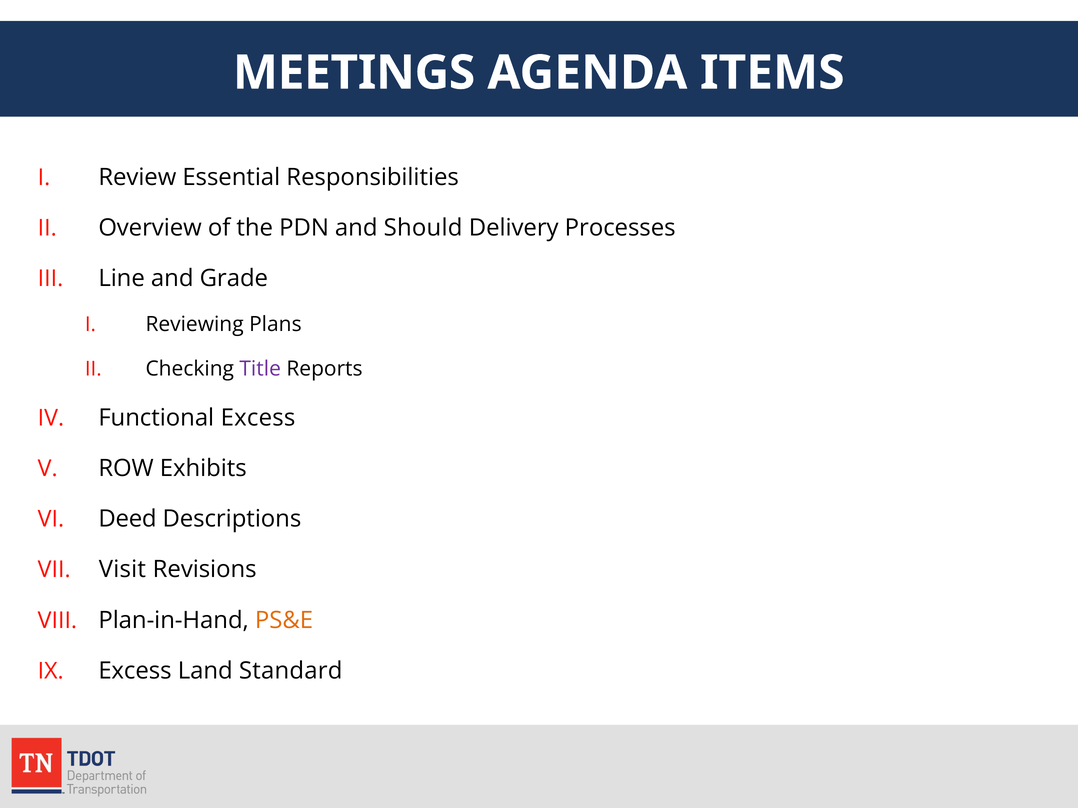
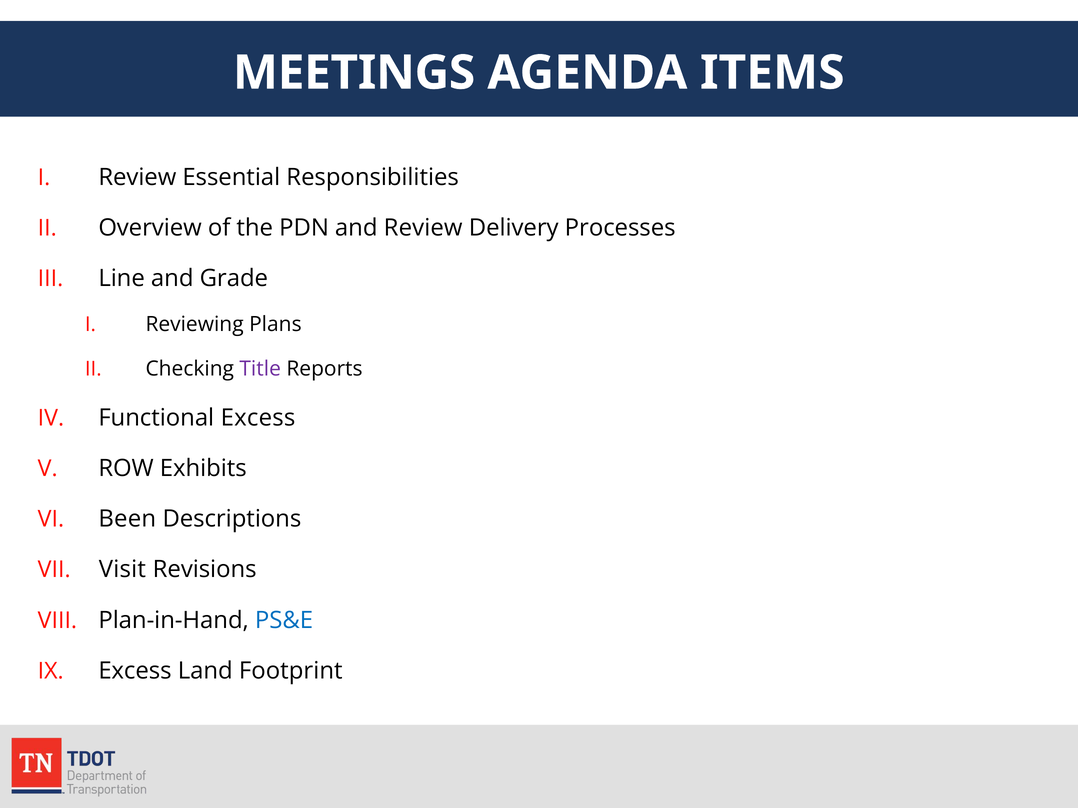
and Should: Should -> Review (423, 228)
Deed: Deed -> Been (127, 519)
PS&E colour: orange -> blue (284, 621)
Standard: Standard -> Footprint (291, 671)
